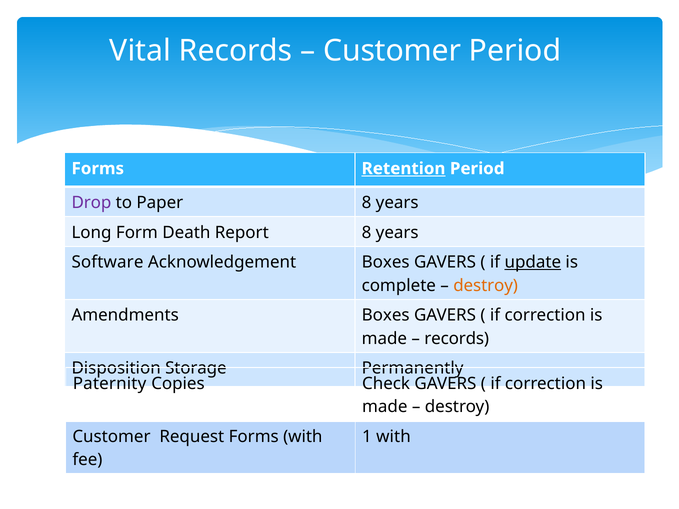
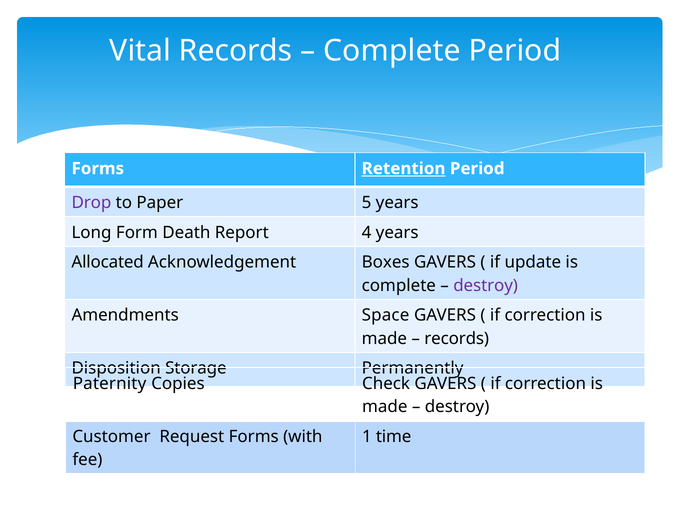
Customer: Customer -> Complete (392, 51)
Paper 8: 8 -> 5 (367, 203)
Report 8: 8 -> 4 (367, 233)
Software: Software -> Allocated (108, 263)
update underline: present -> none (533, 263)
destroy colour: orange -> purple (486, 286)
Amendments Boxes: Boxes -> Space (386, 316)
1 with: with -> time (394, 437)
